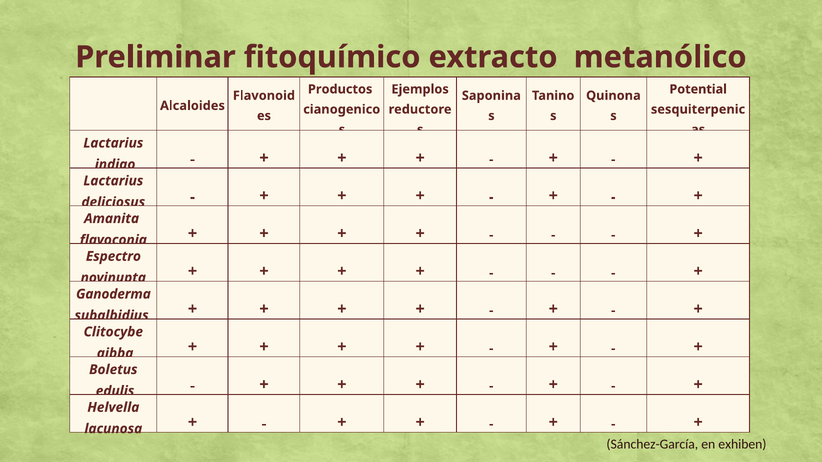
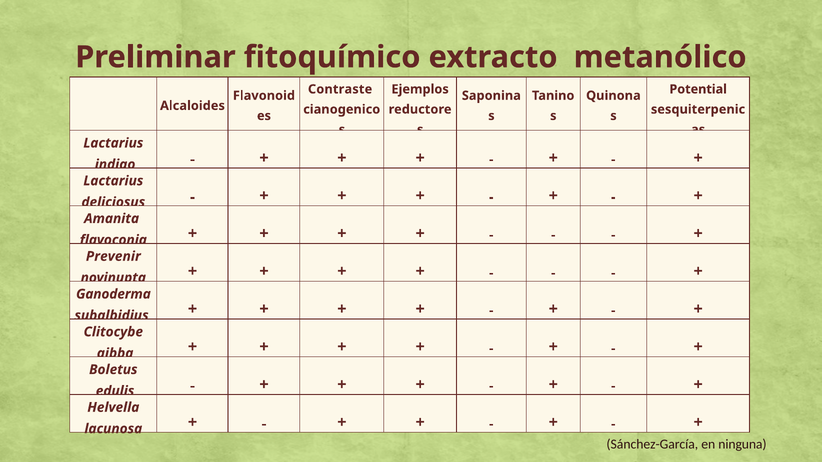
Productos: Productos -> Contraste (340, 89)
Espectro: Espectro -> Prevenir (113, 257)
exhiben: exhiben -> ninguna (742, 445)
